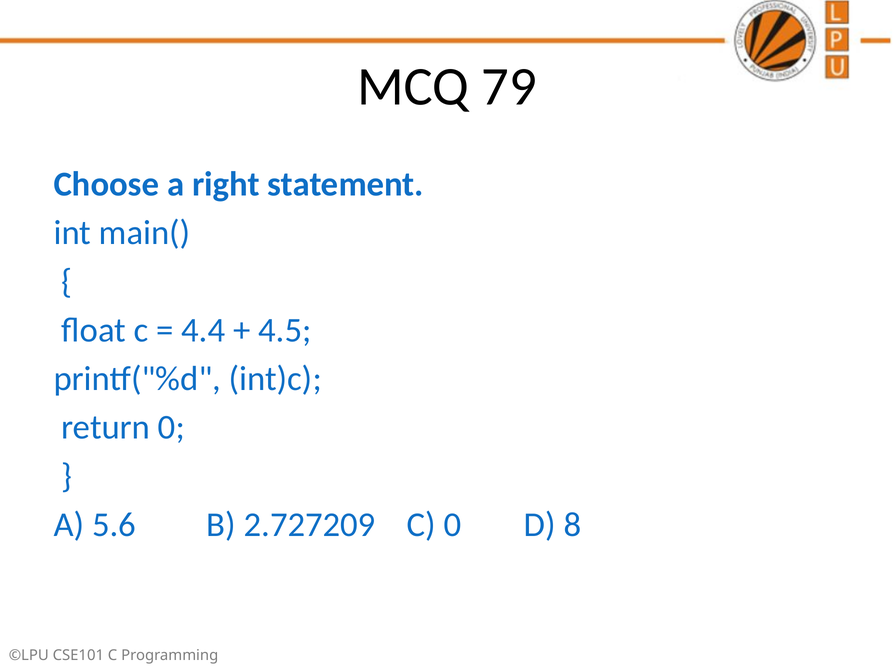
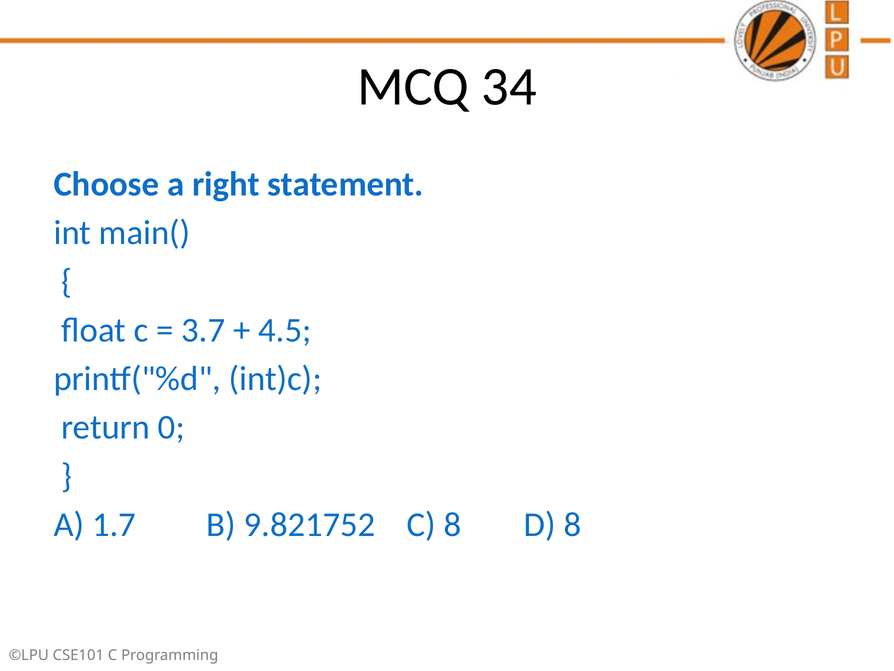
79: 79 -> 34 (509, 87)
4.4: 4.4 -> 3.7 (203, 330)
5.6: 5.6 -> 1.7 (114, 524)
2.727209: 2.727209 -> 9.821752 (310, 524)
C 0: 0 -> 8 (453, 524)
